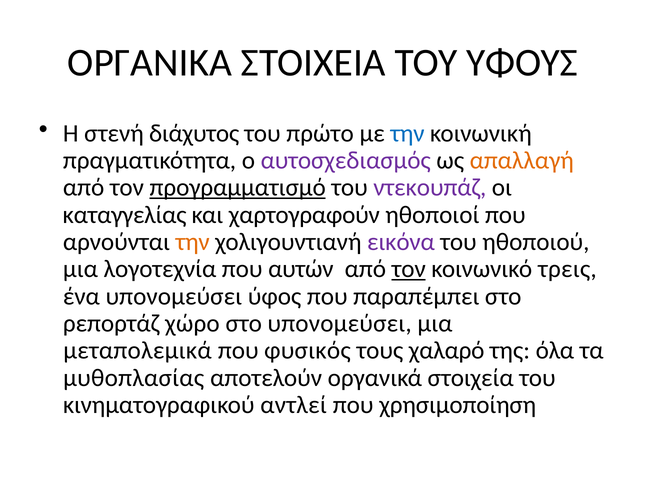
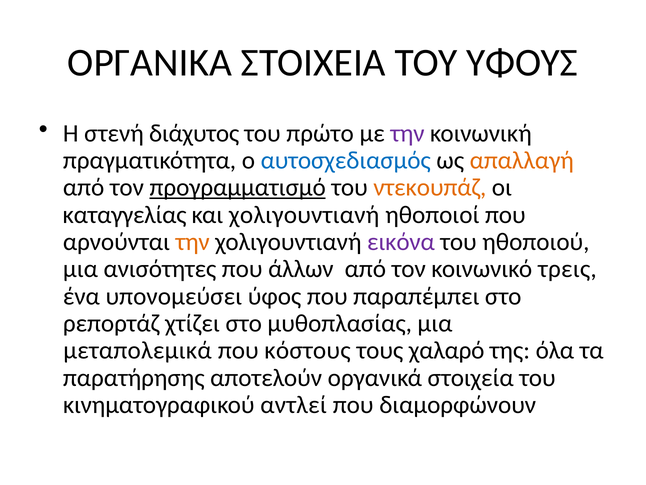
την colour: blue -> purple (407, 133)
αυτοσχεδιασμός colour: purple -> blue (346, 160)
ντεκουπάζ colour: purple -> orange (430, 187)
και χαρτογραφούν: χαρτογραφούν -> χολιγουντιανή (304, 215)
λογοτεχνία: λογοτεχνία -> ανισότητες (160, 269)
αυτών: αυτών -> άλλων (301, 269)
τον underline: present -> none (409, 269)
χώρο: χώρο -> χτίζει (192, 323)
στο υπονομεύσει: υπονομεύσει -> μυθοπλασίας (340, 323)
φυσικός: φυσικός -> κόστους (307, 350)
μυθοπλασίας: μυθοπλασίας -> παρατήρησης (134, 377)
χρησιμοποίηση: χρησιμοποίηση -> διαμορφώνουν (458, 404)
